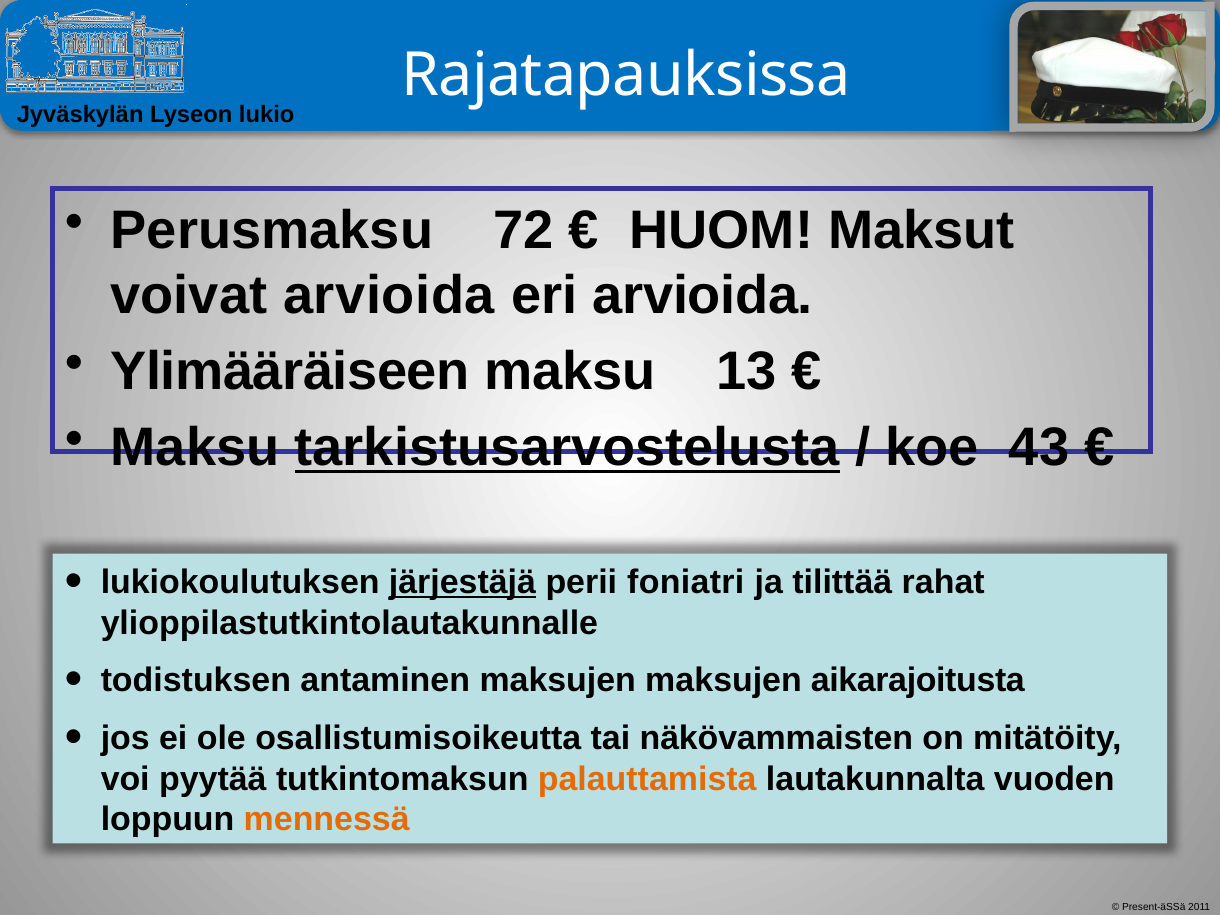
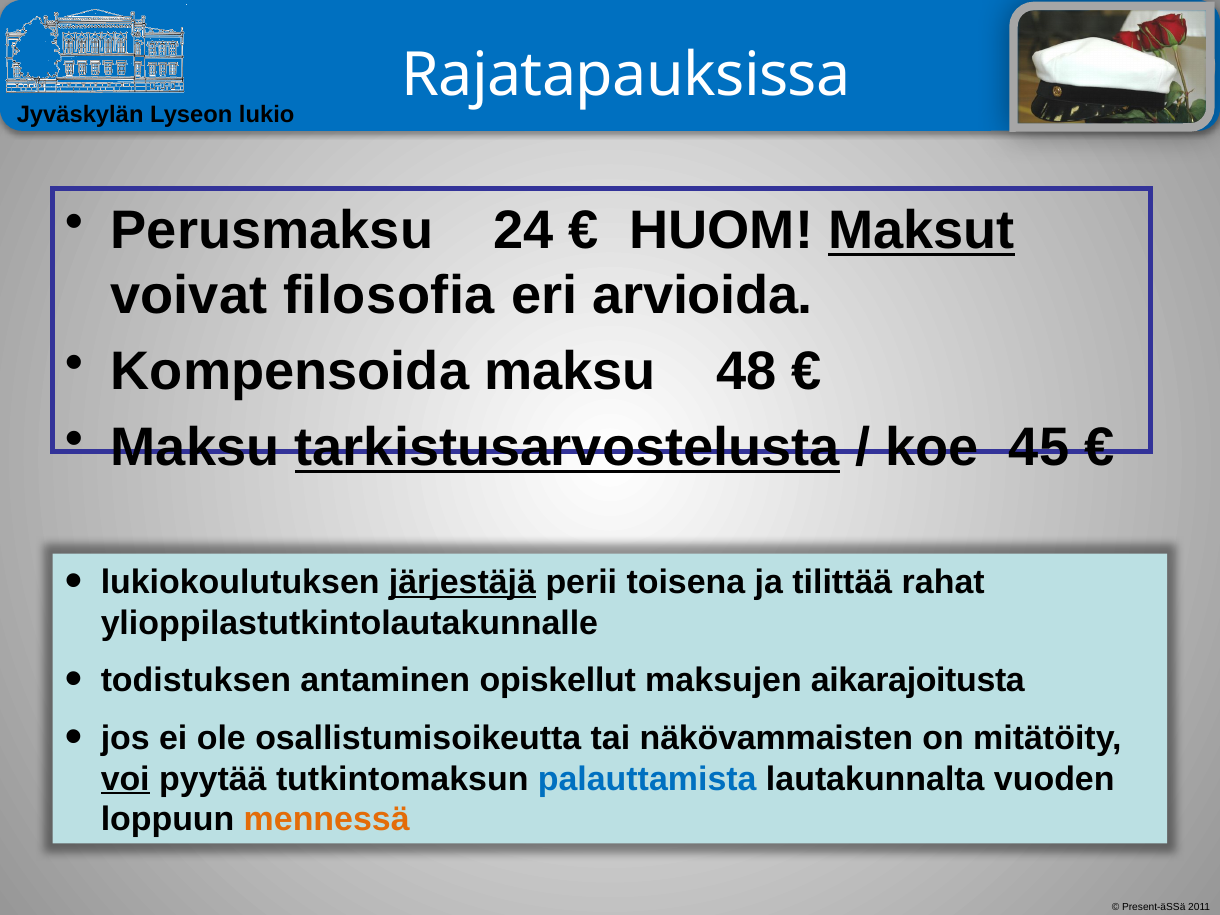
72: 72 -> 24 (524, 231)
Maksut underline: none -> present (922, 231)
voivat arvioida: arvioida -> filosofia (389, 296)
Ylimääräiseen: Ylimääräiseen -> Kompensoida (290, 372)
13: 13 -> 48 (747, 372)
43: 43 -> 45 (1039, 448)
foniatri: foniatri -> toisena (686, 582)
antaminen maksujen: maksujen -> opiskellut (558, 681)
voi underline: none -> present (125, 779)
palauttamista colour: orange -> blue (647, 779)
